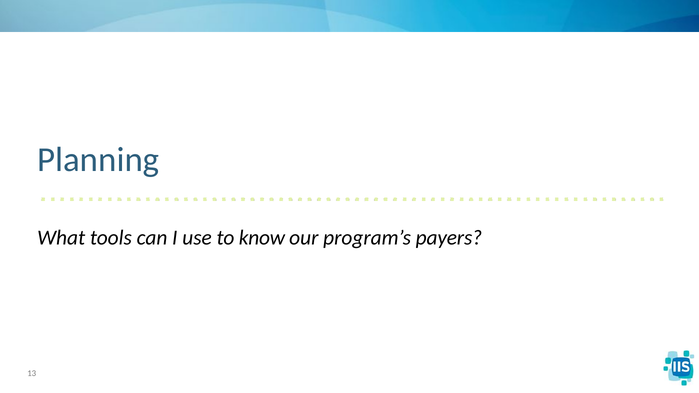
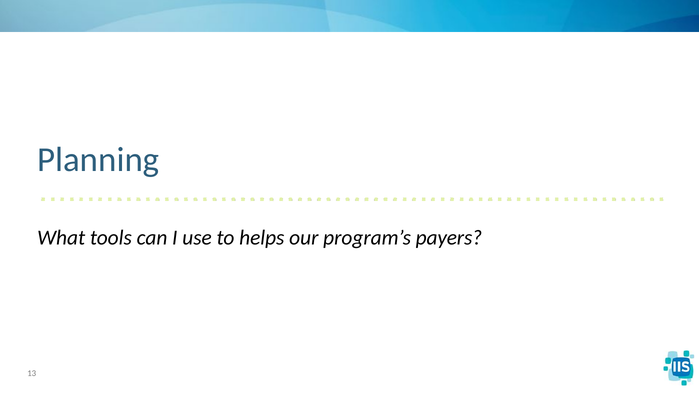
know: know -> helps (262, 238)
